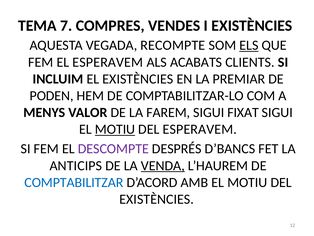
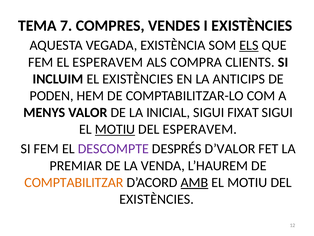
RECOMPTE: RECOMPTE -> EXISTÈNCIA (173, 45)
ACABATS: ACABATS -> COMPRA (196, 62)
PREMIAR: PREMIAR -> ANTICIPS (239, 79)
FAREM: FAREM -> INICIAL (168, 112)
D’BANCS: D’BANCS -> D’VALOR (230, 149)
ANTICIPS: ANTICIPS -> PREMIAR (76, 165)
VENDA underline: present -> none (163, 165)
COMPTABILITZAR colour: blue -> orange (74, 182)
AMB underline: none -> present (194, 182)
